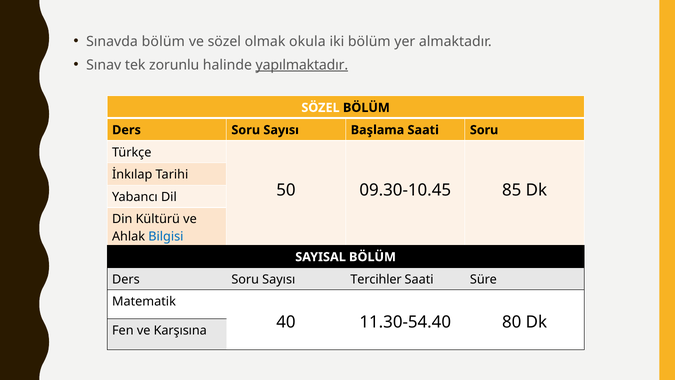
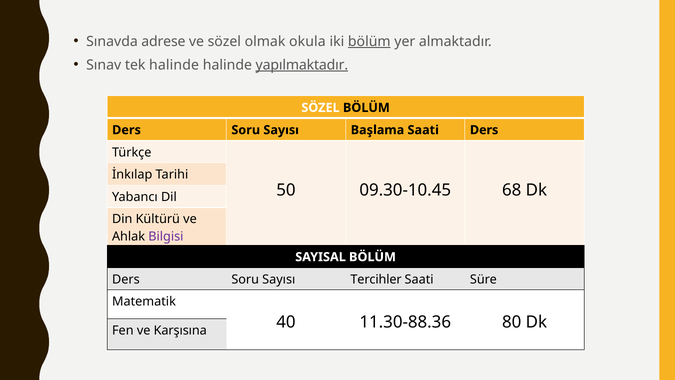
Sınavda bölüm: bölüm -> adrese (163, 41)
bölüm underline: none -> present (369, 41)
tek zorunlu: zorunlu -> halinde (174, 65)
Saati Soru: Soru -> Ders (484, 130)
85: 85 -> 68 (512, 190)
Bilgisi colour: blue -> purple (166, 236)
11.30-54.40: 11.30-54.40 -> 11.30-88.36 (405, 322)
